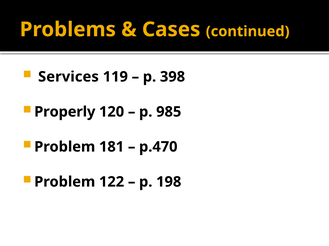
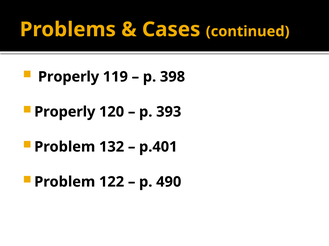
Services: Services -> Properly (69, 77)
985: 985 -> 393 (169, 112)
181: 181 -> 132 (112, 147)
p.470: p.470 -> p.401 (158, 147)
198: 198 -> 490 (169, 182)
